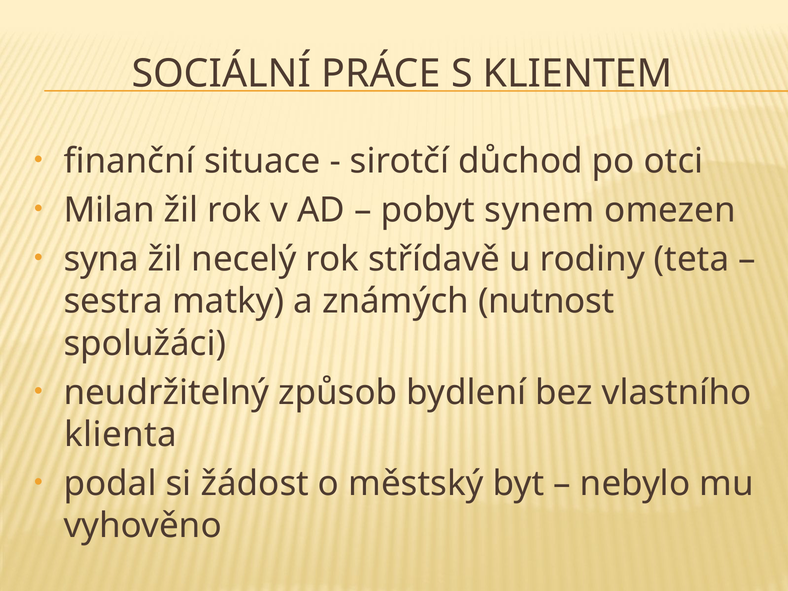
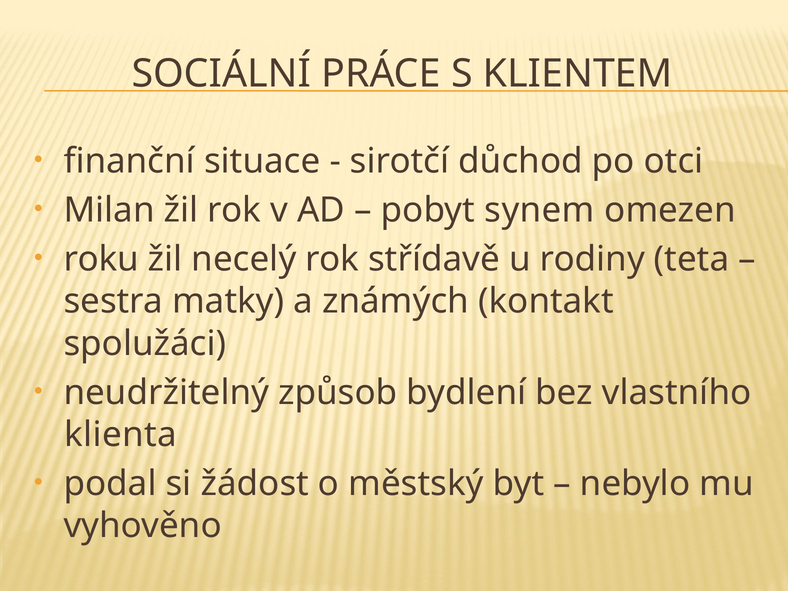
syna: syna -> roku (101, 259)
nutnost: nutnost -> kontakt (546, 301)
